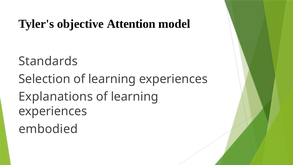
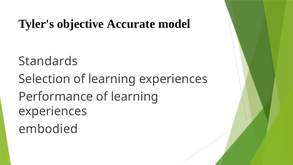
Attention: Attention -> Accurate (131, 24)
Explanations: Explanations -> Performance (56, 97)
